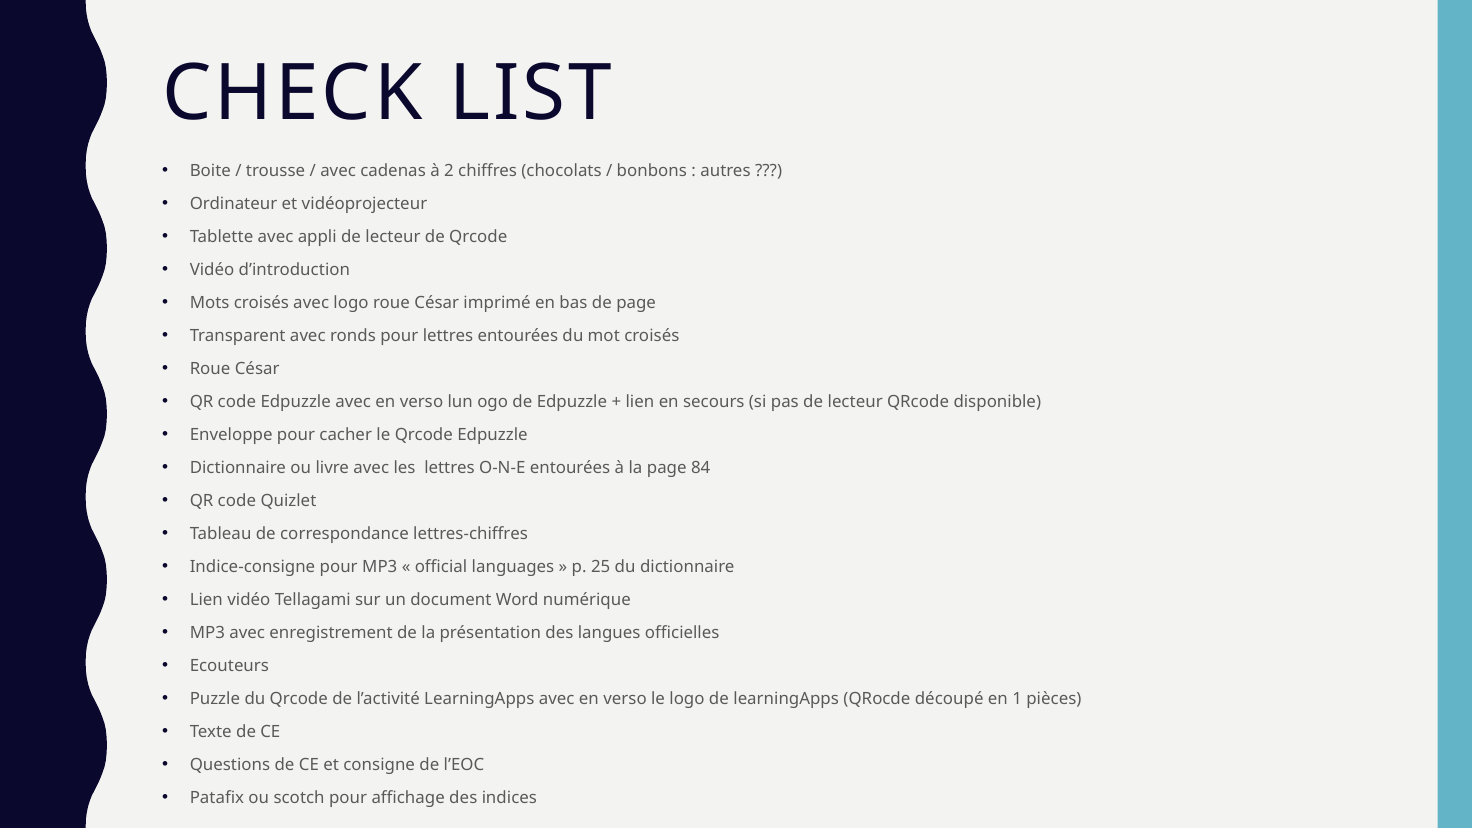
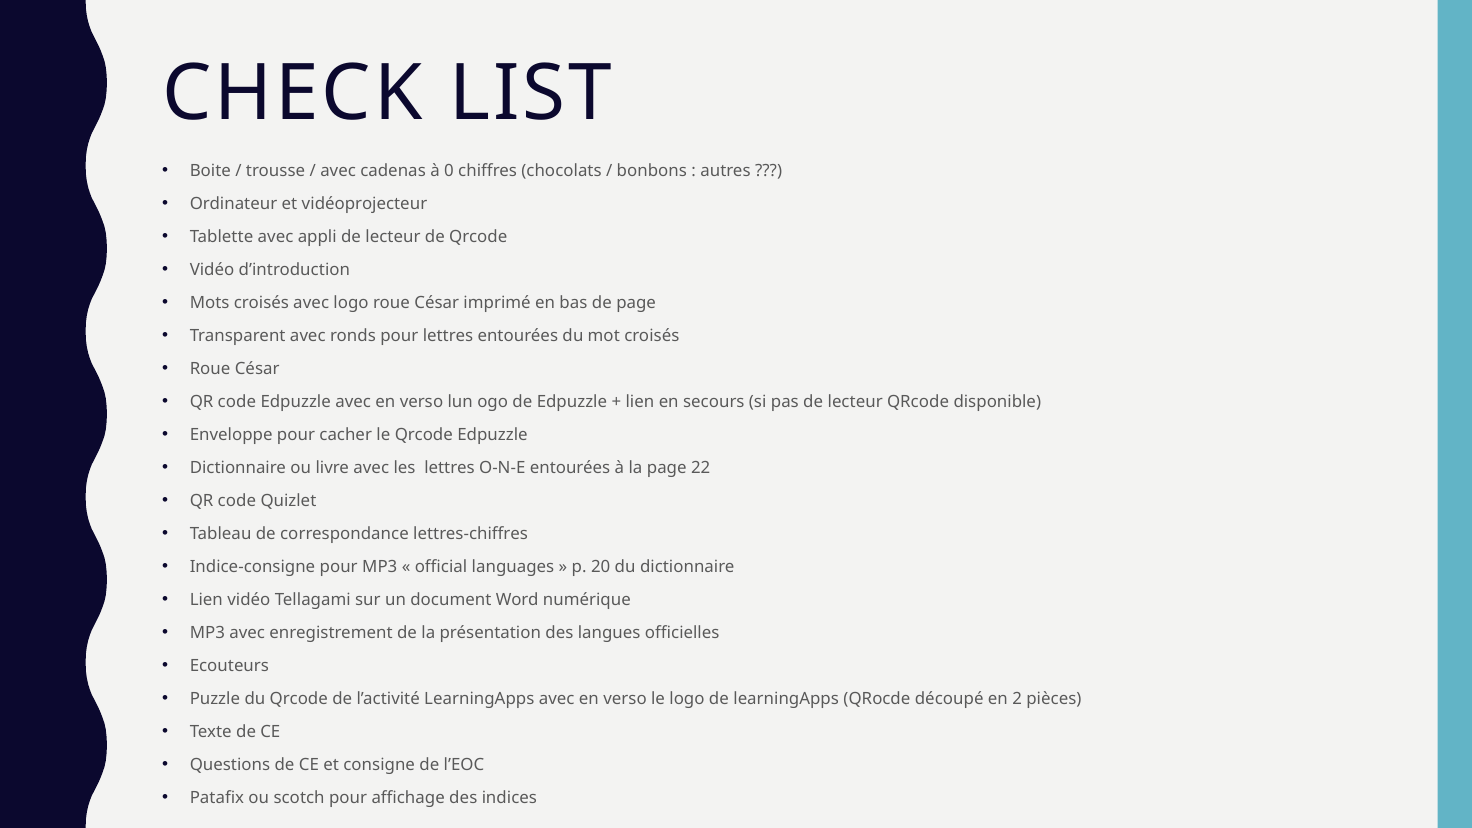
2: 2 -> 0 (449, 171)
84: 84 -> 22 (701, 468)
25: 25 -> 20 (601, 567)
1: 1 -> 2 (1017, 699)
